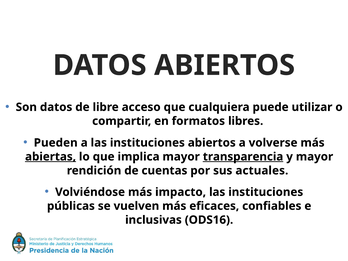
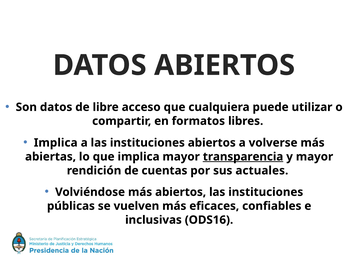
Pueden: Pueden -> Implica (56, 143)
abiertas underline: present -> none (51, 157)
más impacto: impacto -> abiertos (181, 192)
